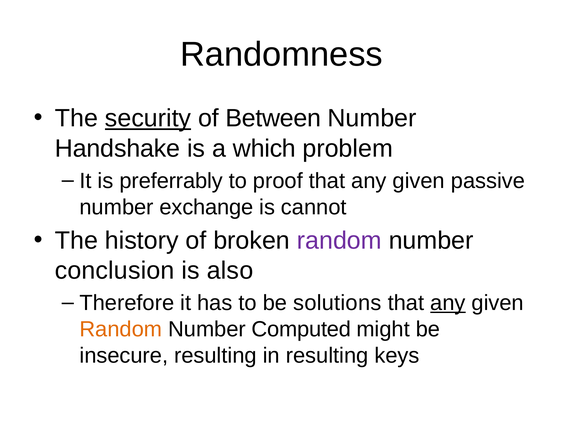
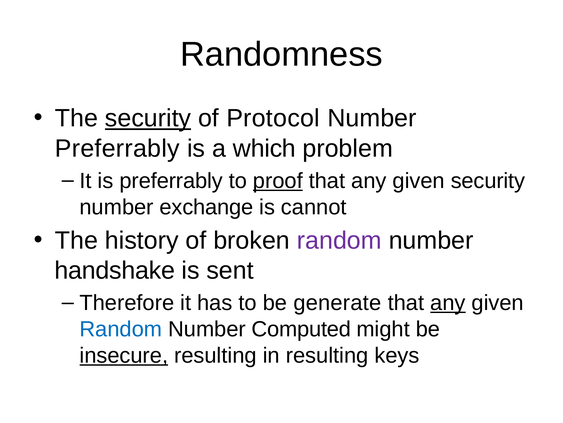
Between: Between -> Protocol (273, 118)
Handshake: Handshake -> Preferrably (117, 148)
proof underline: none -> present (278, 180)
given passive: passive -> security (488, 180)
conclusion: conclusion -> handshake (115, 270)
also: also -> sent (230, 270)
solutions: solutions -> generate (337, 303)
Random colour: orange -> blue (121, 329)
insecure underline: none -> present (124, 355)
